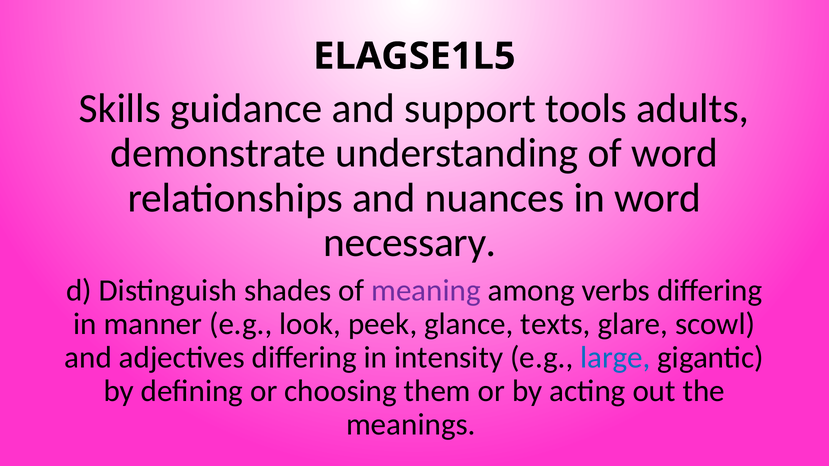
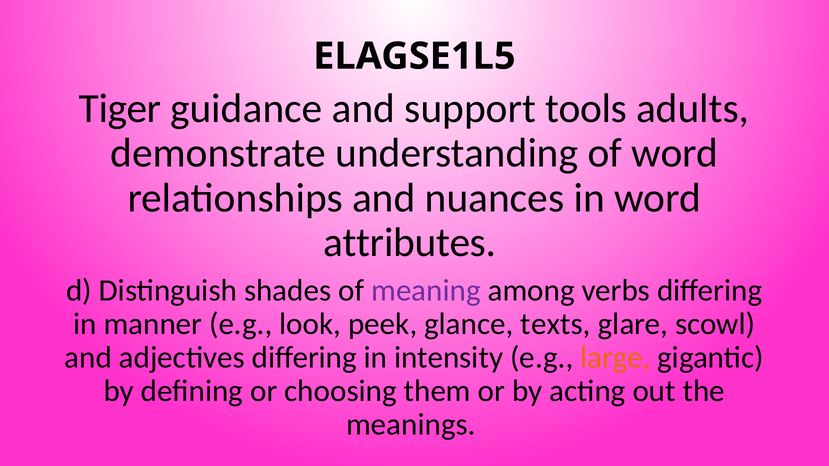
Skills: Skills -> Tiger (120, 108)
necessary: necessary -> attributes (410, 243)
large colour: blue -> orange (615, 358)
